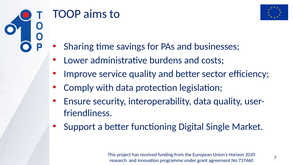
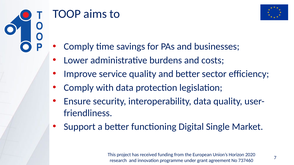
Sharing: Sharing -> Comply (79, 47)
